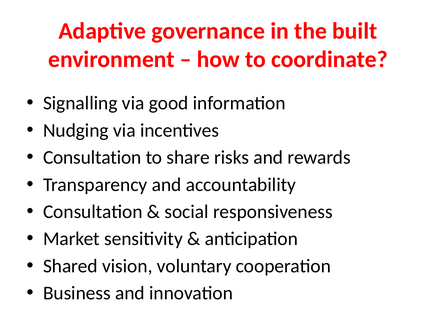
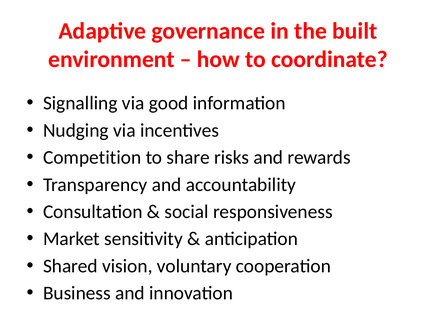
Consultation: Consultation -> Competition (92, 157)
